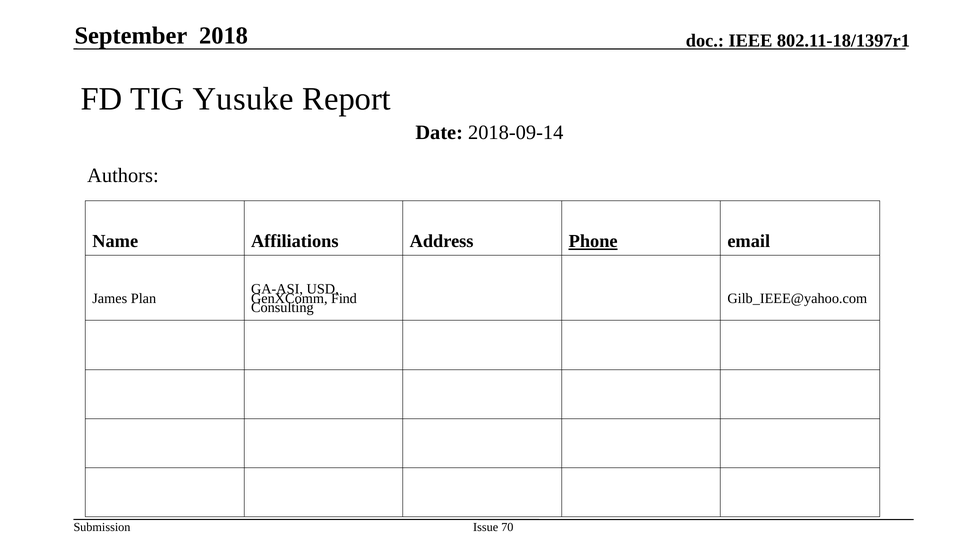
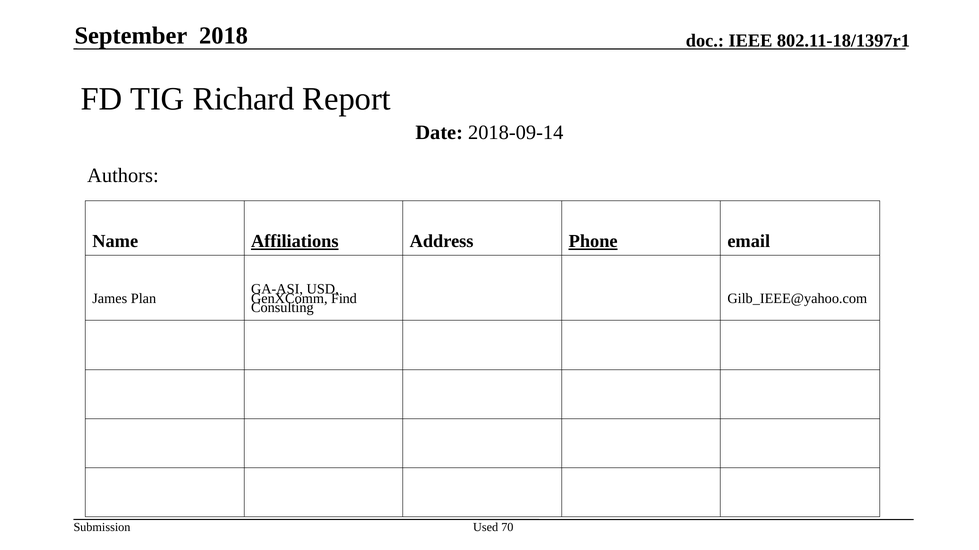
Yusuke: Yusuke -> Richard (243, 99)
Affiliations underline: none -> present (295, 242)
Issue: Issue -> Used (486, 528)
